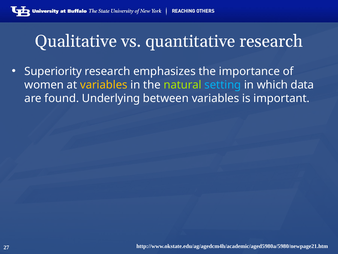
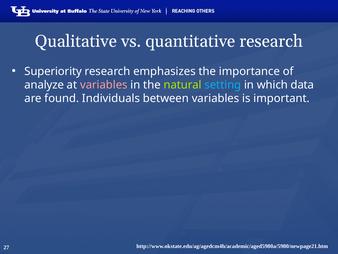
women: women -> analyze (44, 85)
variables colour: yellow -> pink (104, 85)
Underlying: Underlying -> Individuals (111, 98)
